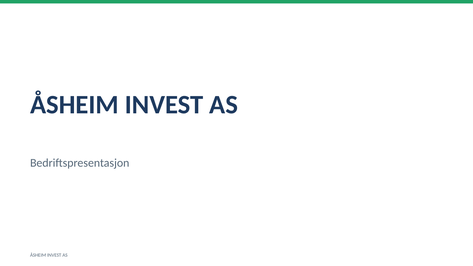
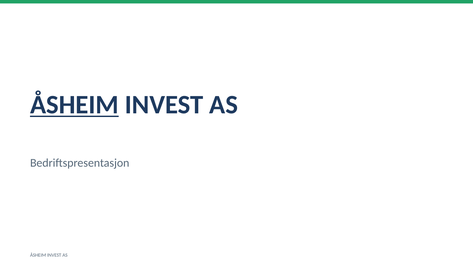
ÅSHEIM underline: none -> present (74, 105)
